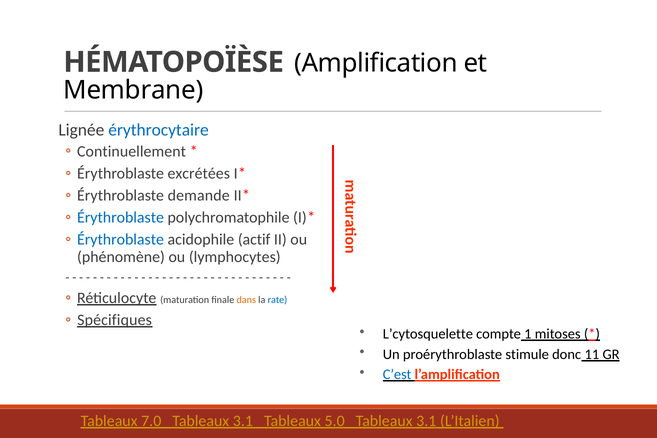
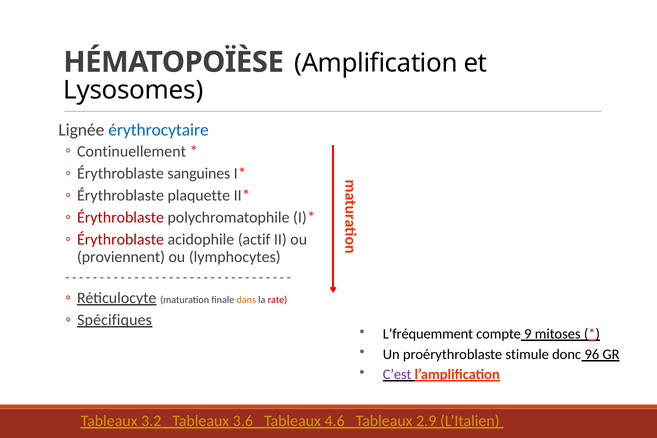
Membrane: Membrane -> Lysosomes (133, 90)
excrétées: excrétées -> sanguines (199, 173)
demande: demande -> plaquette (199, 196)
Érythroblaste colour: blue -> red (121, 218)
Érythroblaste colour: blue -> red (121, 240)
phénomène: phénomène -> proviennent (121, 257)
rate colour: blue -> red (277, 300)
L’cytosquelette: L’cytosquelette -> L’fréquemment (428, 334)
1: 1 -> 9 (528, 334)
11: 11 -> 96 (592, 354)
C’est colour: blue -> purple (397, 375)
7.0: 7.0 -> 3.2 (151, 421)
3.1: 3.1 -> 3.6 (243, 421)
5.0: 5.0 -> 4.6 (335, 421)
3.1: 3.1 -> 2.9 (426, 421)
